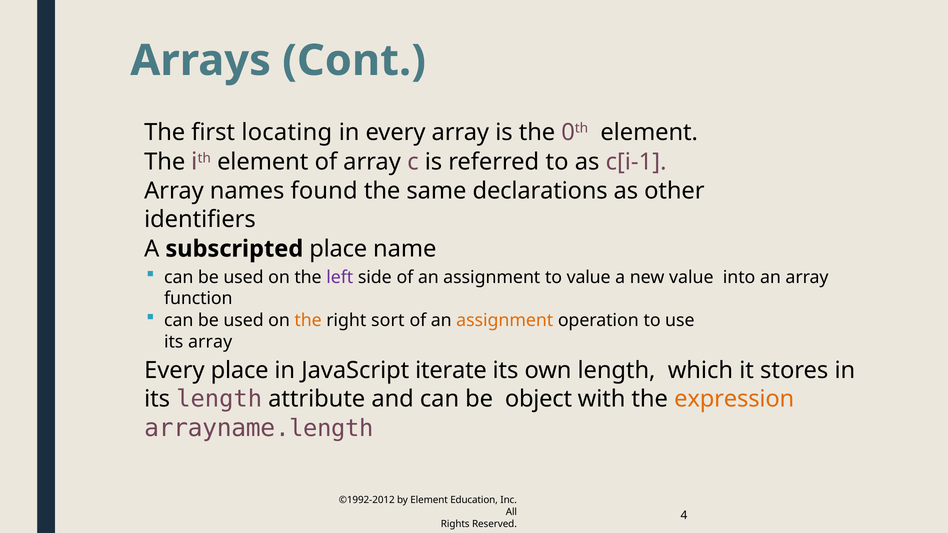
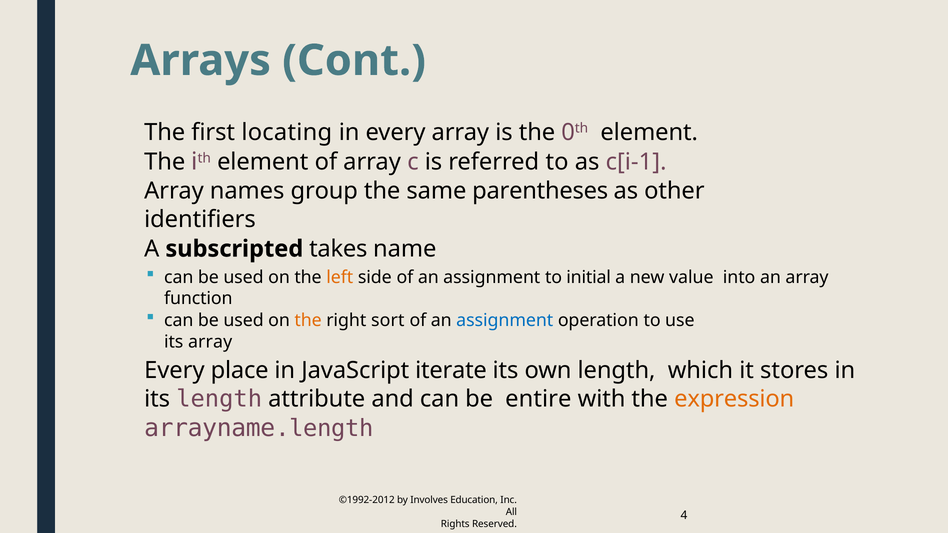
found: found -> group (324, 191)
declarations: declarations -> parentheses (540, 191)
subscripted place: place -> takes (338, 249)
left colour: purple -> orange (340, 277)
to value: value -> initial (589, 277)
assignment colour: orange -> blue (505, 321)
object: object -> entire (538, 399)
by Element: Element -> Involves (429, 500)
